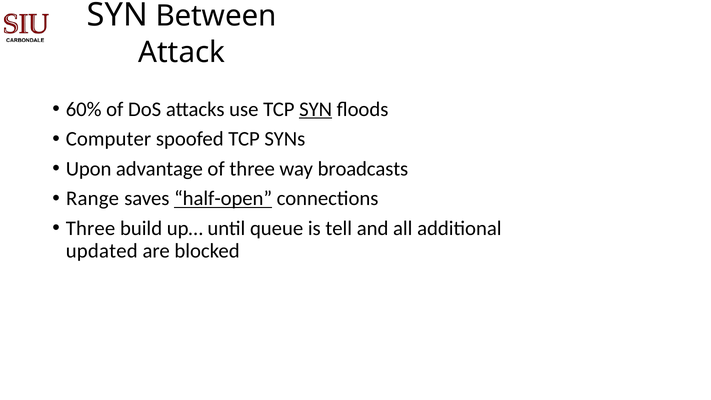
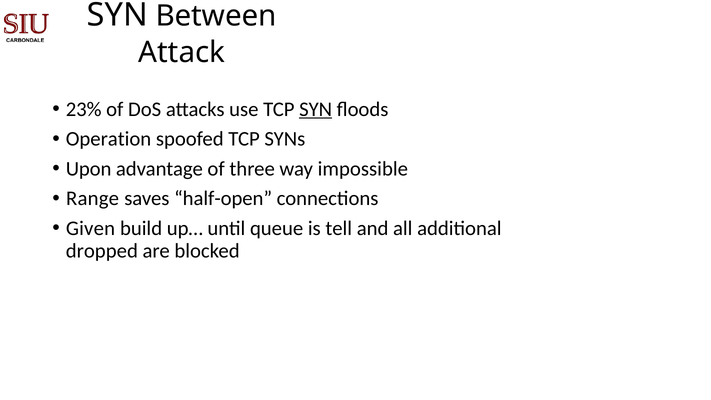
60%: 60% -> 23% (84, 109)
Computer: Computer -> Operation (108, 139)
broadcasts: broadcasts -> impossible (363, 169)
half-open underline: present -> none (223, 199)
Three: Three -> Given (90, 228)
updated: updated -> dropped (102, 251)
